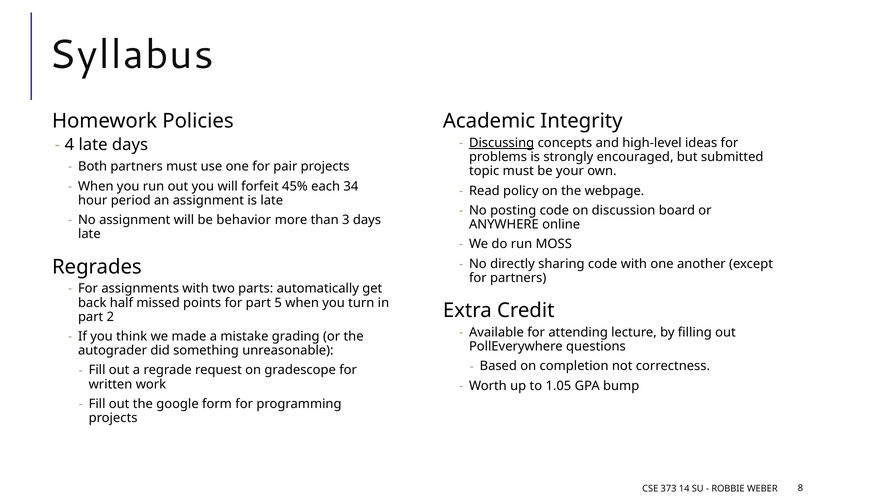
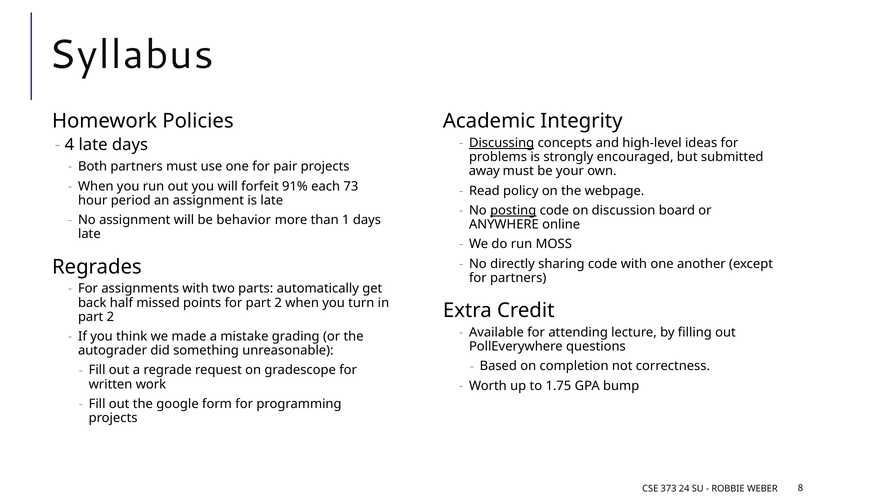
topic: topic -> away (484, 171)
45%: 45% -> 91% (295, 186)
34: 34 -> 73 (351, 186)
posting underline: none -> present (513, 210)
3: 3 -> 1 (346, 220)
for part 5: 5 -> 2 (278, 303)
1.05: 1.05 -> 1.75 (558, 386)
14: 14 -> 24 (684, 488)
